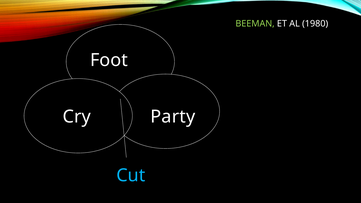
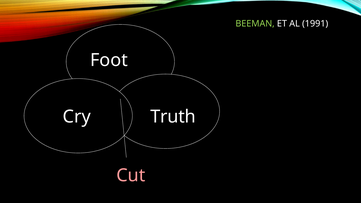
1980: 1980 -> 1991 (315, 24)
Party: Party -> Truth (173, 117)
Cut colour: light blue -> pink (131, 175)
